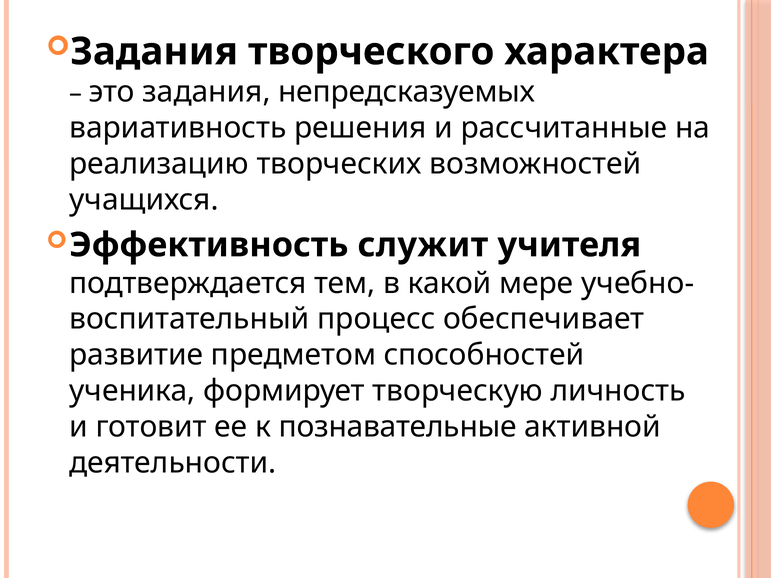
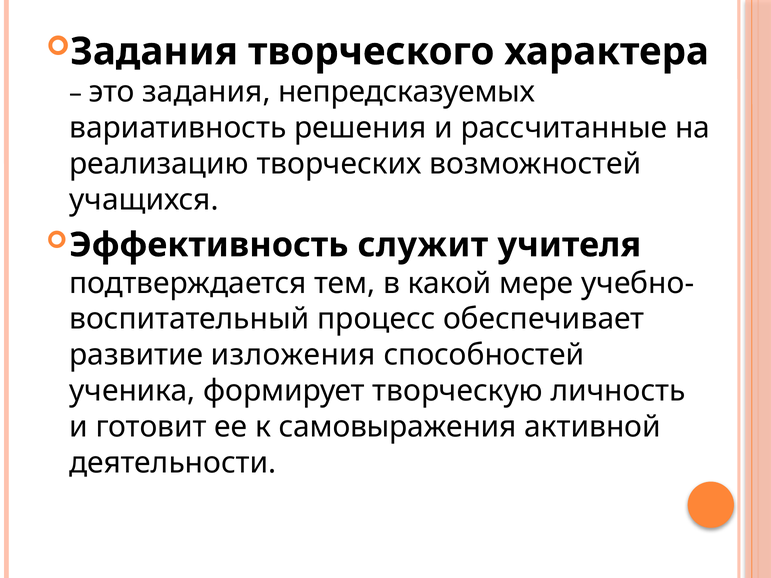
предметом: предметом -> изложения (293, 355)
познавательные: познавательные -> самовыражения (398, 427)
